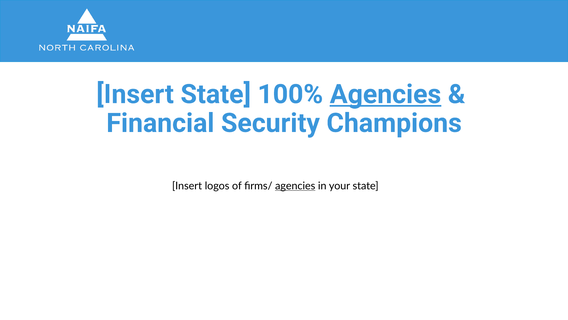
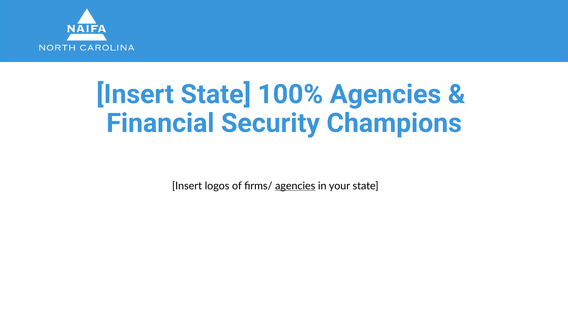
Agencies underline: present -> none (385, 94)
